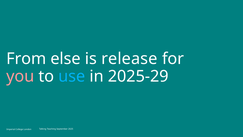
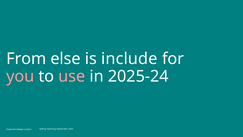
release: release -> include (129, 59)
use colour: light blue -> pink (72, 76)
2025-29: 2025-29 -> 2025-24 (138, 76)
